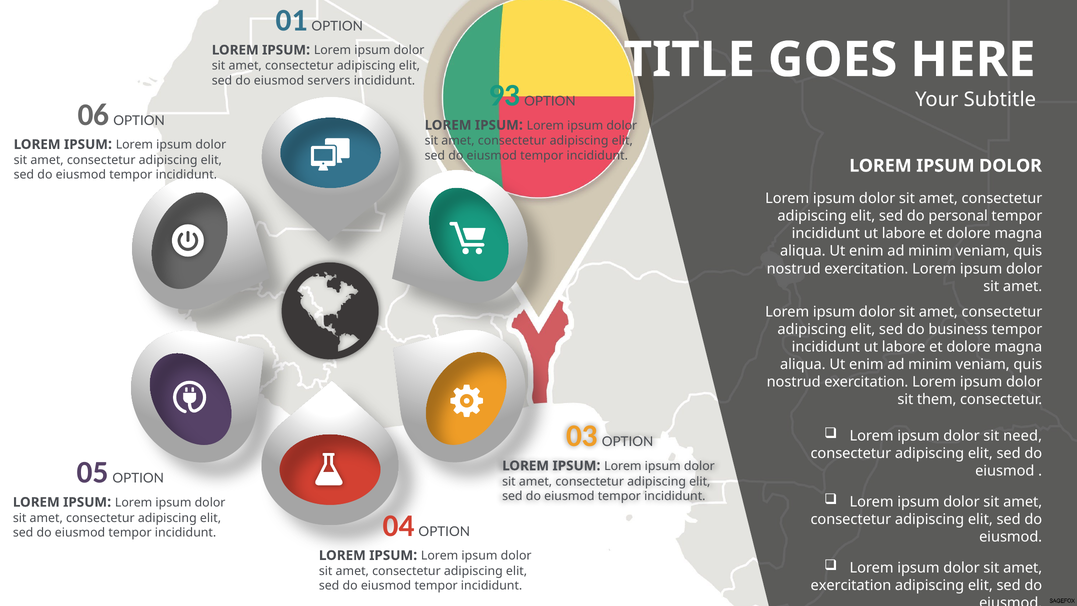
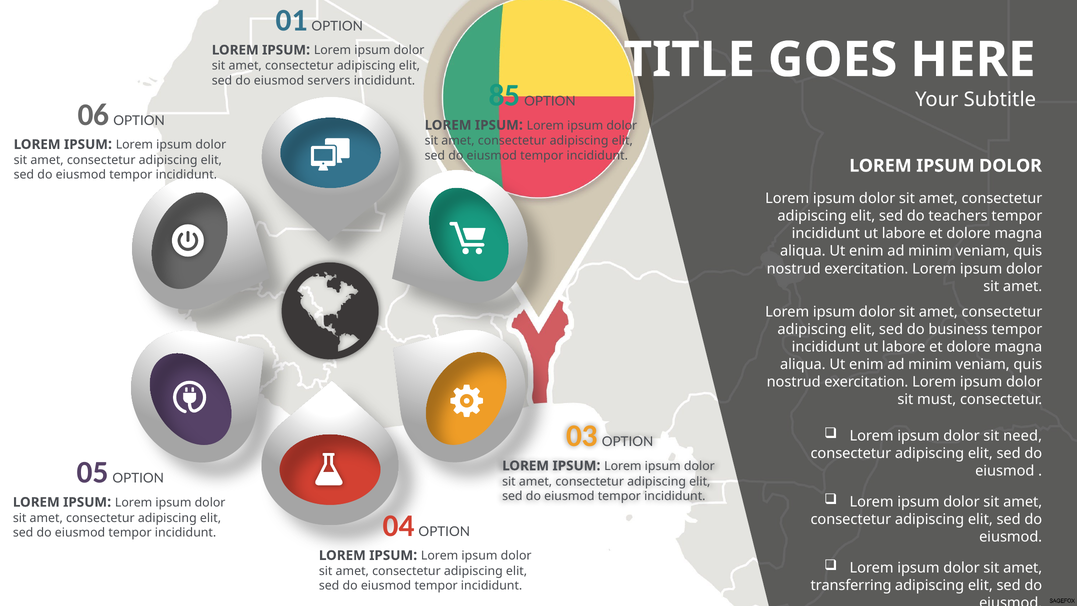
93: 93 -> 85 (504, 95)
personal: personal -> teachers (958, 216)
them: them -> must (937, 399)
exercitation: exercitation -> transferring (851, 585)
